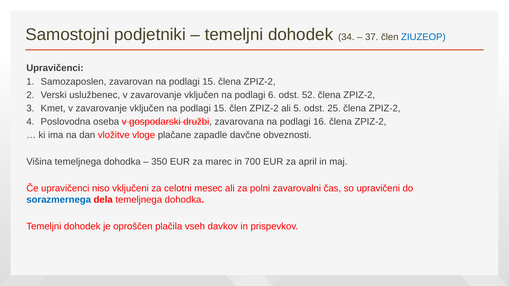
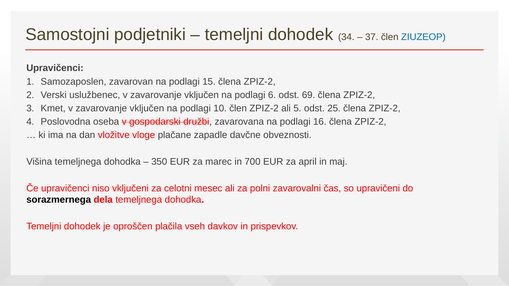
52: 52 -> 69 (309, 95)
vključen na podlagi 15: 15 -> 10 (220, 108)
sorazmernega colour: blue -> black (59, 200)
